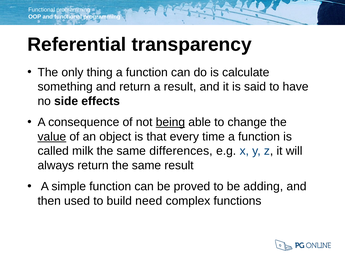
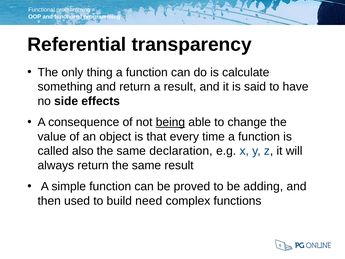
value underline: present -> none (52, 137)
milk: milk -> also (83, 151)
differences: differences -> declaration (181, 151)
